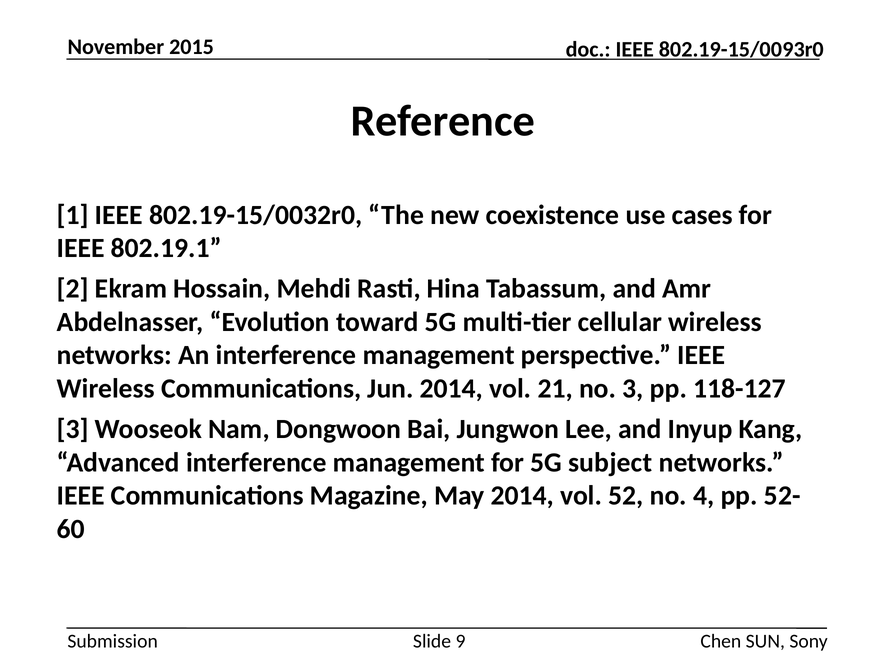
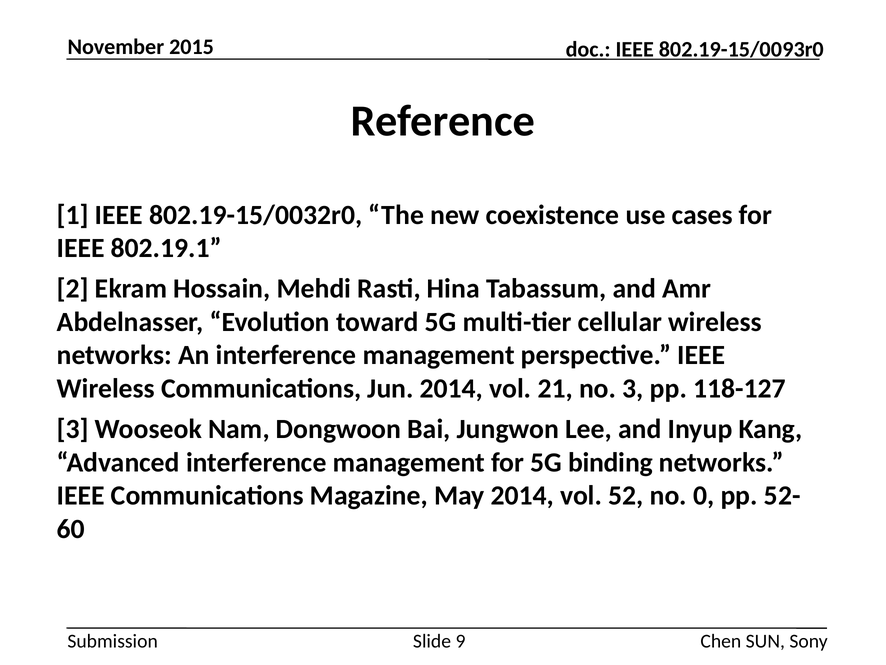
subject: subject -> binding (610, 462)
4: 4 -> 0 (704, 495)
